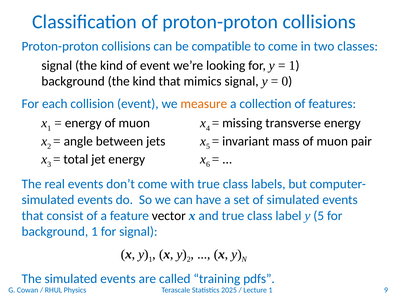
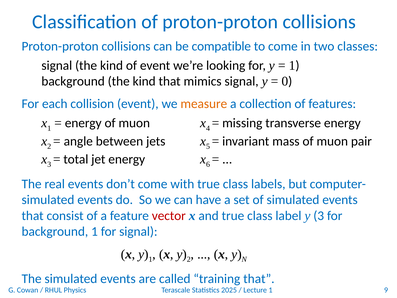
vector colour: black -> red (169, 216)
y 5: 5 -> 3 (319, 216)
training pdfs: pdfs -> that (259, 279)
